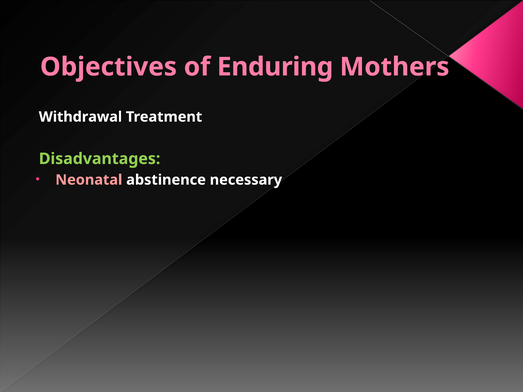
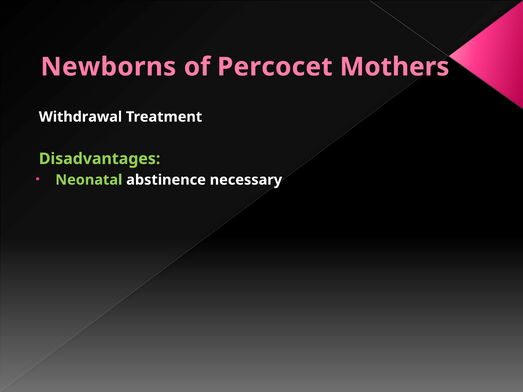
Objectives: Objectives -> Newborns (108, 67)
Enduring: Enduring -> Percocet (275, 67)
Neonatal colour: pink -> light green (89, 180)
